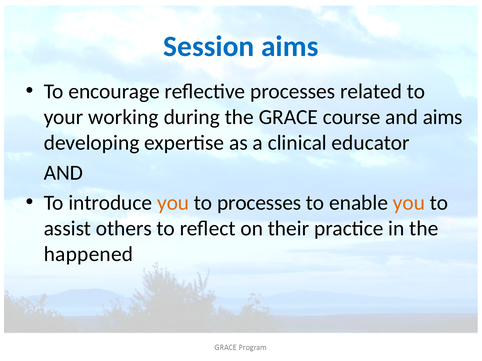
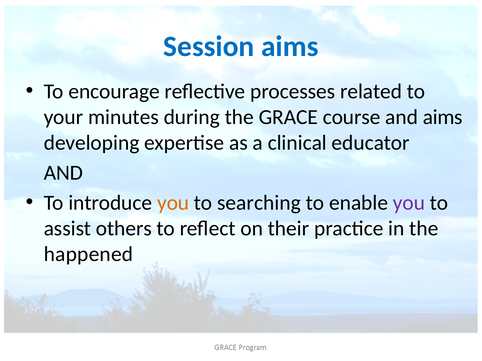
working: working -> minutes (123, 117)
to processes: processes -> searching (259, 203)
you colour: orange -> purple (409, 203)
